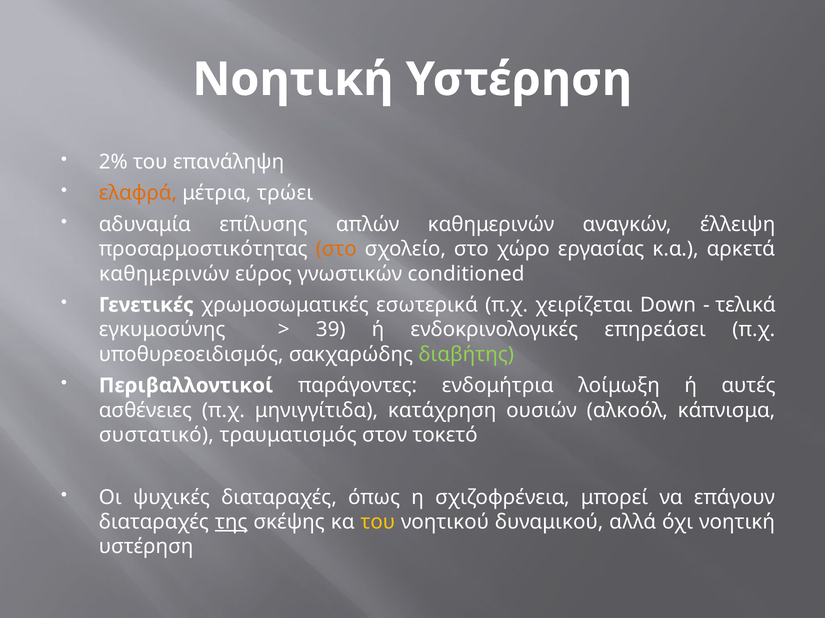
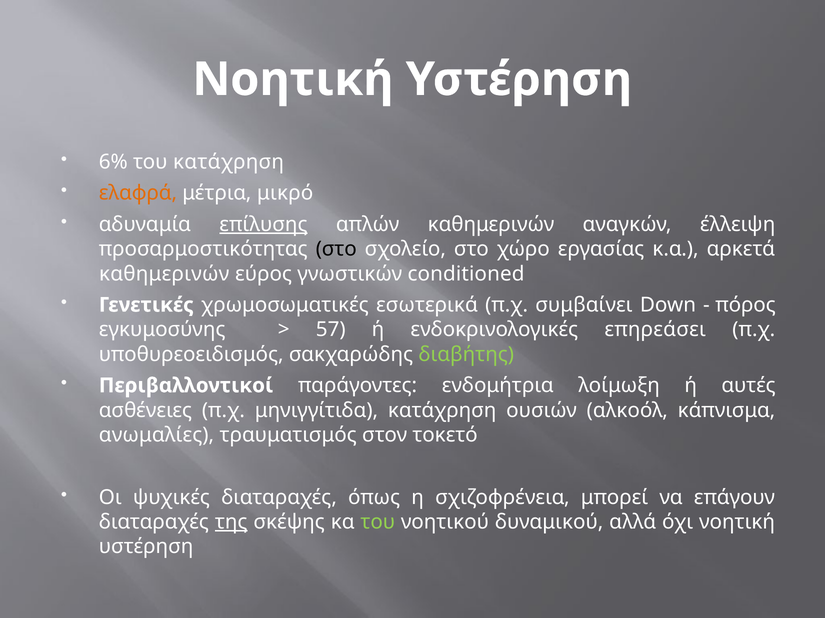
2%: 2% -> 6% (113, 162)
του επανάληψη: επανάληψη -> κατάχρηση (229, 162)
τρώει: τρώει -> μικρό (285, 193)
επίλυσης underline: none -> present (263, 225)
στο colour: orange -> black (336, 249)
χειρίζεται: χειρίζεται -> συμβαίνει (584, 305)
τελικά: τελικά -> πόρος (745, 305)
39: 39 -> 57 (331, 330)
συστατικό: συστατικό -> ανωμαλίες (156, 435)
του colour: yellow -> light green (378, 523)
